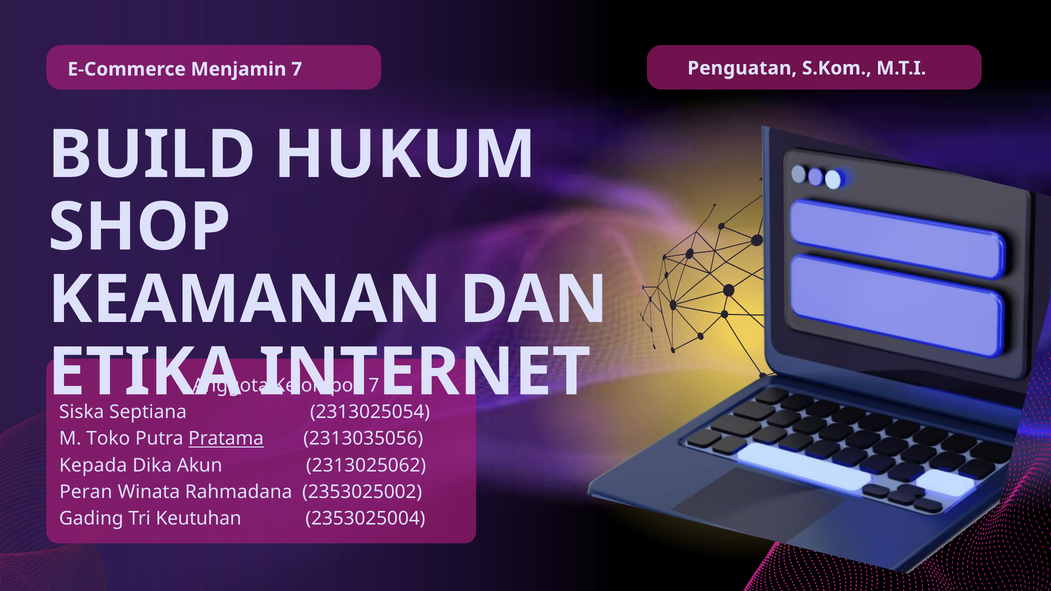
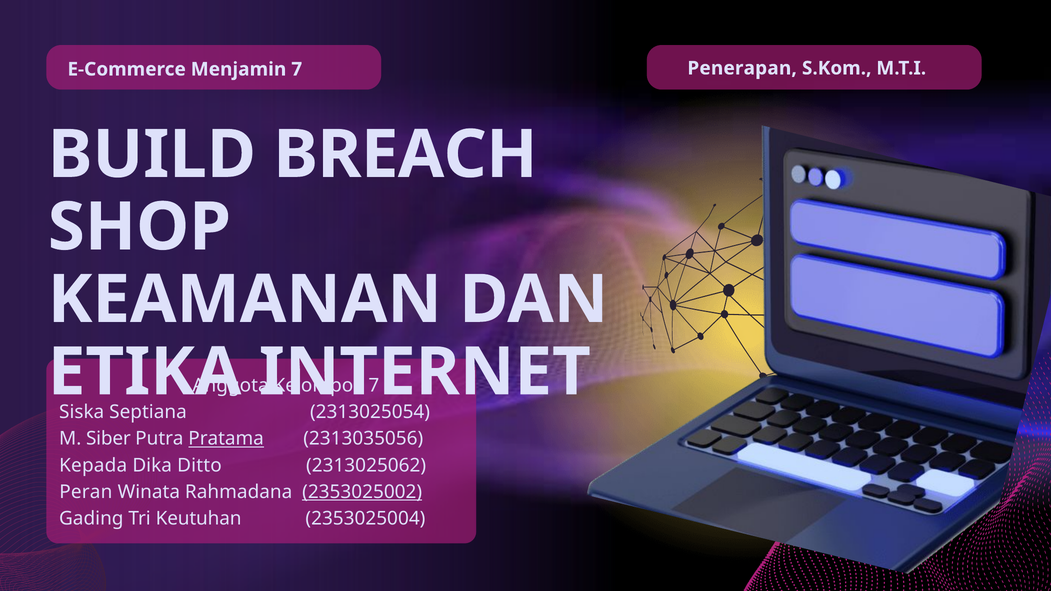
Penguatan: Penguatan -> Penerapan (742, 68)
HUKUM: HUKUM -> BREACH (405, 155)
Toko: Toko -> Siber (108, 439)
Akun: Akun -> Ditto (199, 465)
2353025002 underline: none -> present (362, 492)
